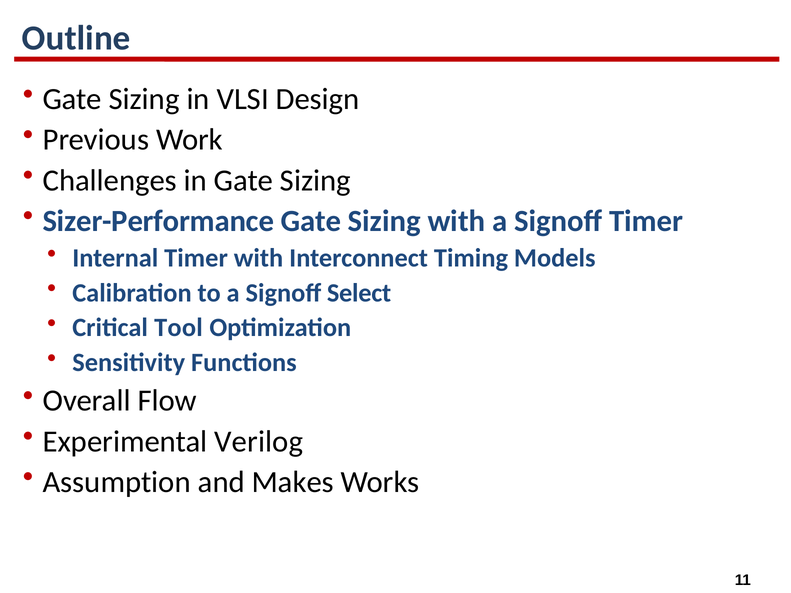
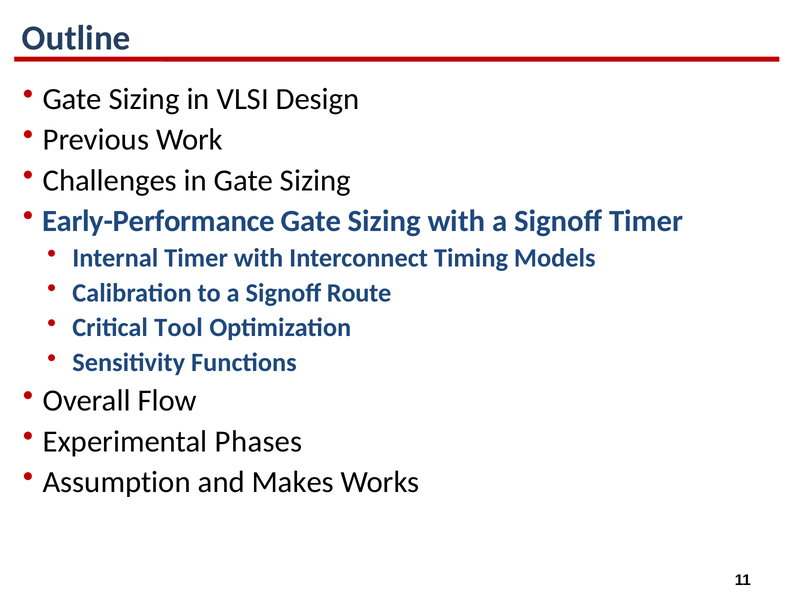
Sizer-Performance: Sizer-Performance -> Early-Performance (158, 221)
Select: Select -> Route (359, 293)
Verilog: Verilog -> Phases (259, 442)
